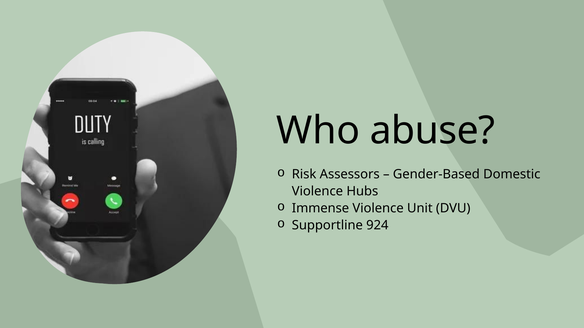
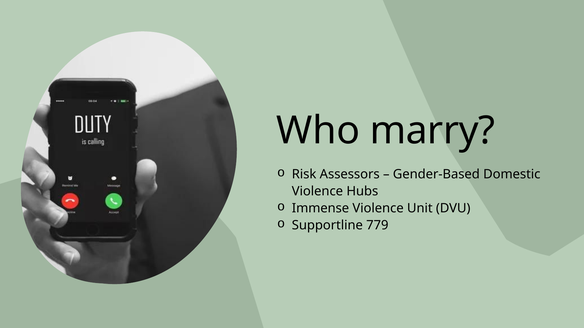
abuse: abuse -> marry (432, 131)
924: 924 -> 779 (377, 225)
